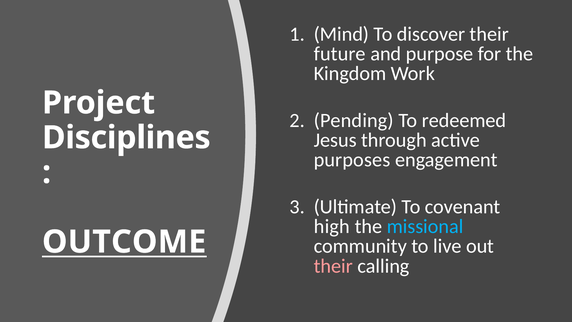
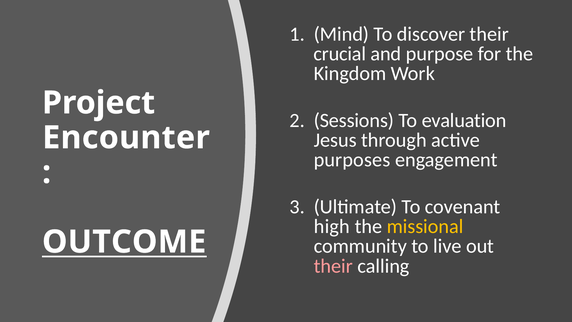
future: future -> crucial (340, 54)
Pending: Pending -> Sessions (354, 120)
redeemed: redeemed -> evaluation (464, 120)
Disciplines: Disciplines -> Encounter (126, 138)
missional colour: light blue -> yellow (425, 226)
